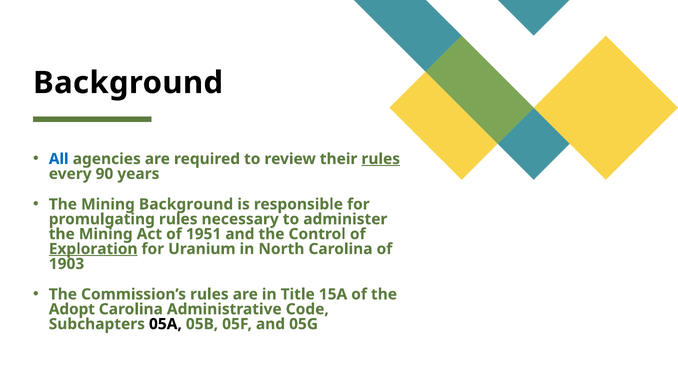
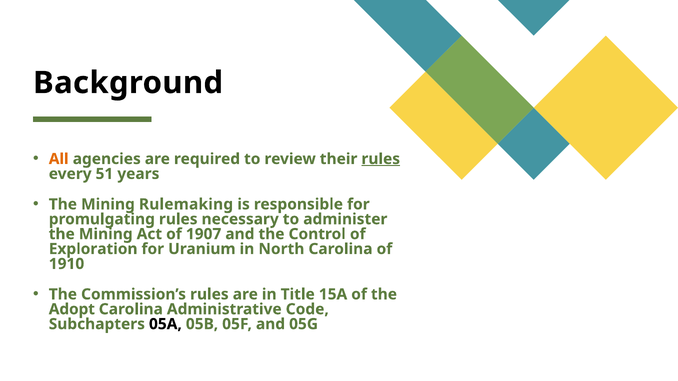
All colour: blue -> orange (59, 159)
90: 90 -> 51 (104, 174)
Mining Background: Background -> Rulemaking (186, 204)
1951: 1951 -> 1907 (204, 234)
Exploration underline: present -> none (93, 249)
1903: 1903 -> 1910 (67, 264)
